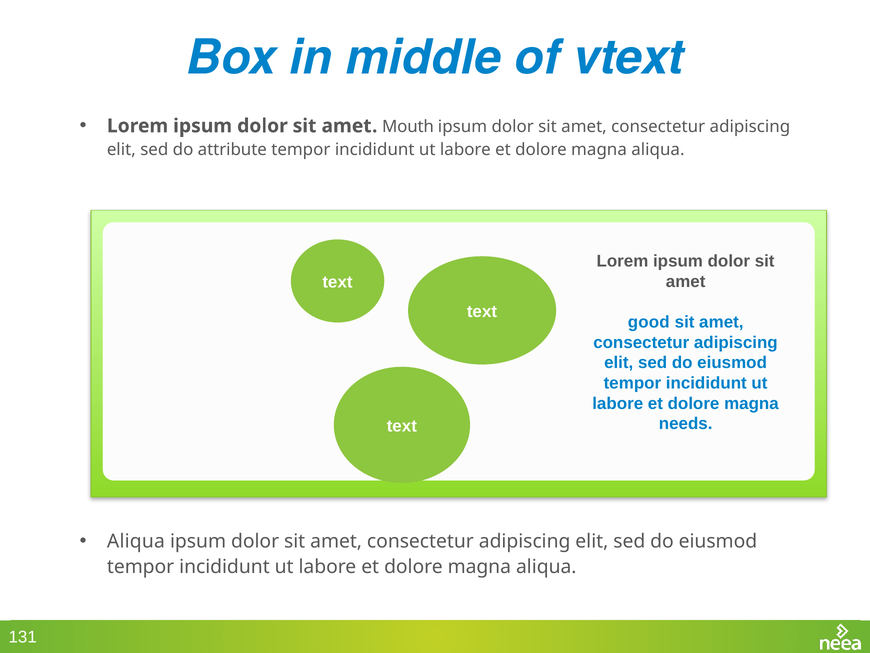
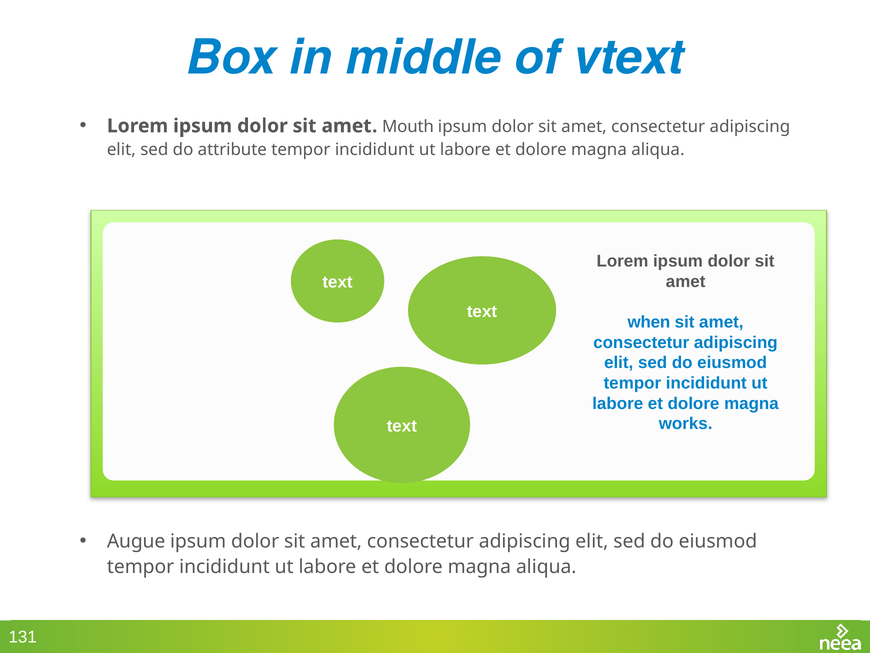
good: good -> when (649, 322)
needs: needs -> works (686, 423)
Aliqua: Aliqua -> Augue (136, 541)
